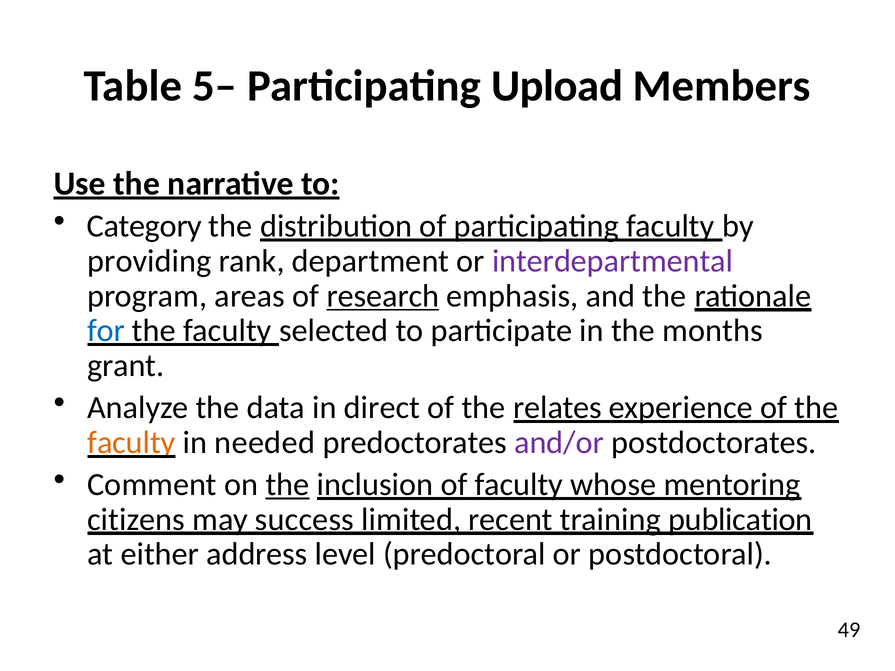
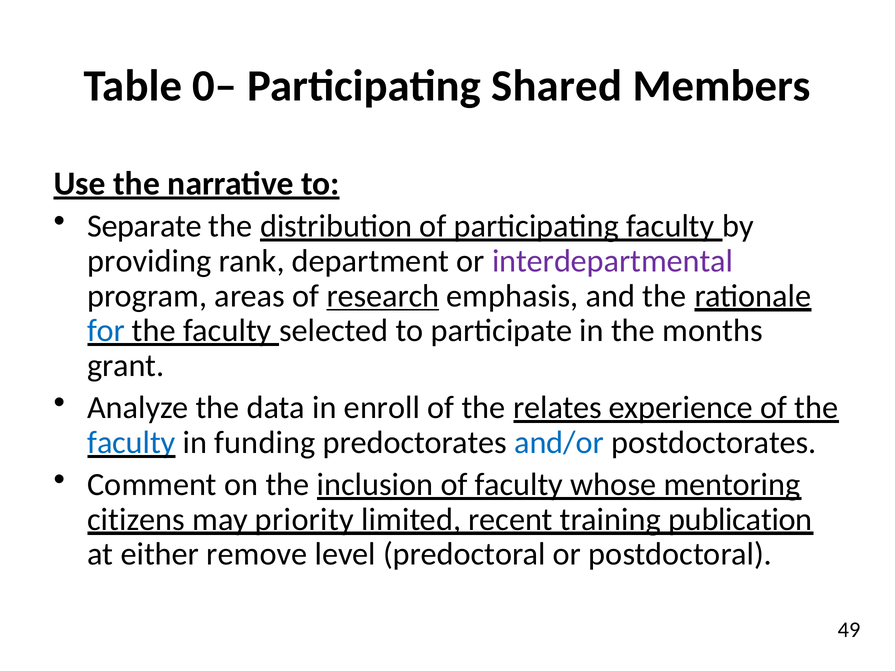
5–: 5– -> 0– (215, 86)
Upload: Upload -> Shared (557, 86)
Category: Category -> Separate (144, 226)
direct: direct -> enroll (382, 408)
faculty colour: orange -> blue (131, 443)
needed: needed -> funding (265, 443)
and/or colour: purple -> blue (559, 443)
the underline: present -> none (287, 485)
success: success -> priority (304, 520)
address: address -> remove (257, 554)
